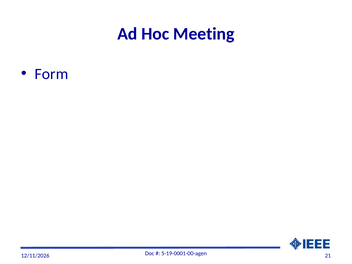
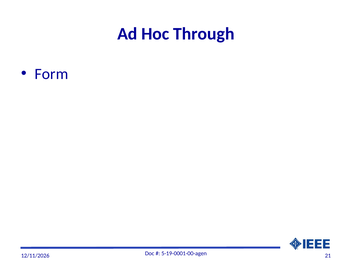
Meeting: Meeting -> Through (204, 34)
